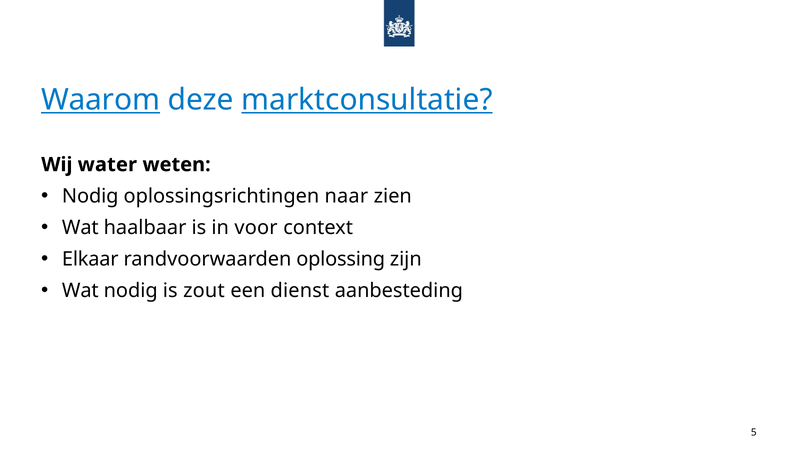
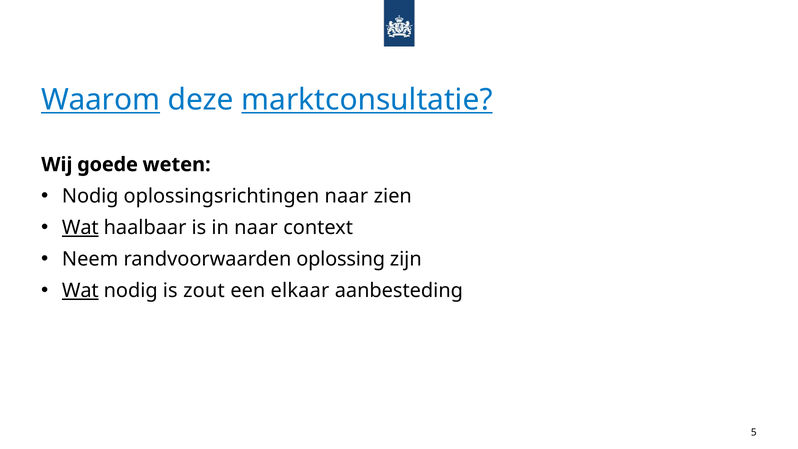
water: water -> goede (108, 165)
Wat underline: none -> present (80, 228)
in voor: voor -> naar (256, 228)
Elkaar: Elkaar -> Neem (90, 259)
Wat underline: none -> present (80, 291)
dienst: dienst -> elkaar (300, 291)
